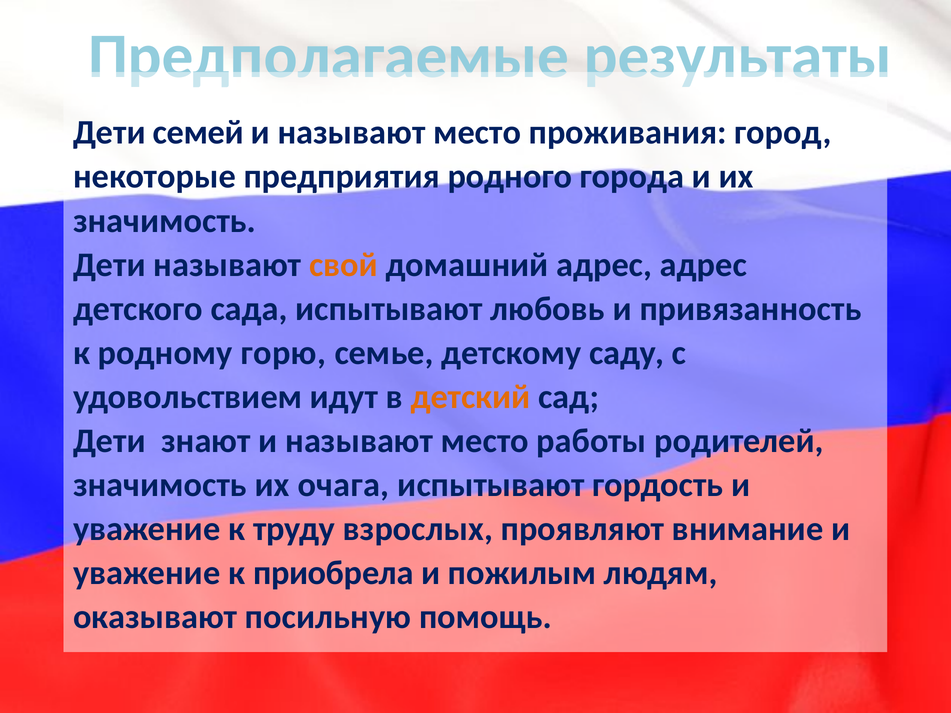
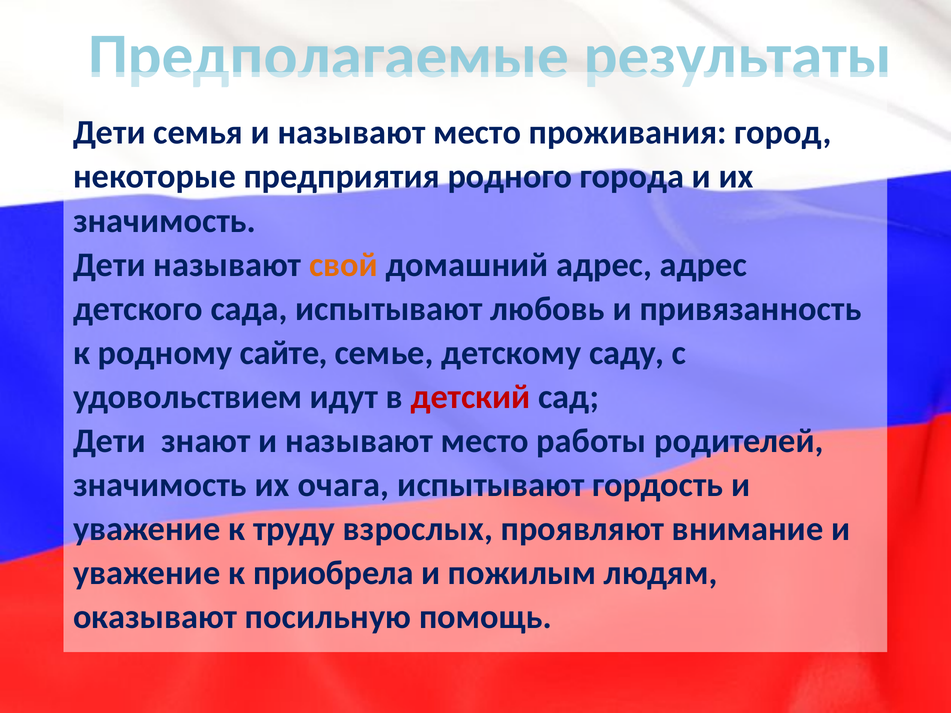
семей: семей -> семья (198, 133)
горю: горю -> сайте (284, 353)
детский colour: orange -> red (470, 397)
